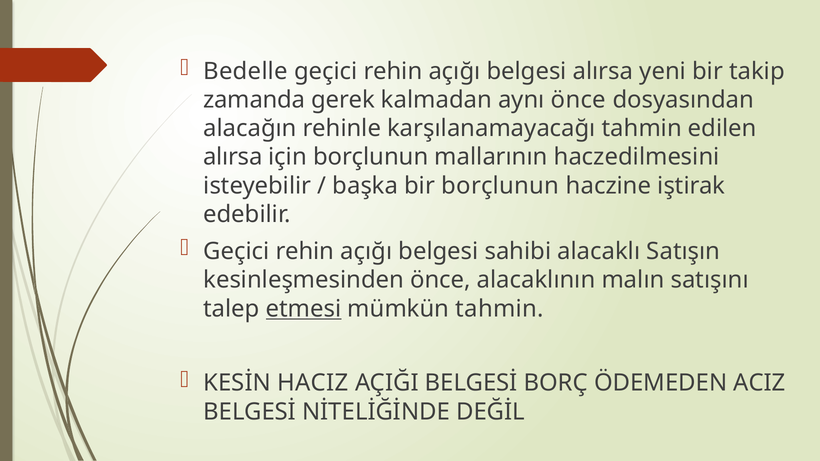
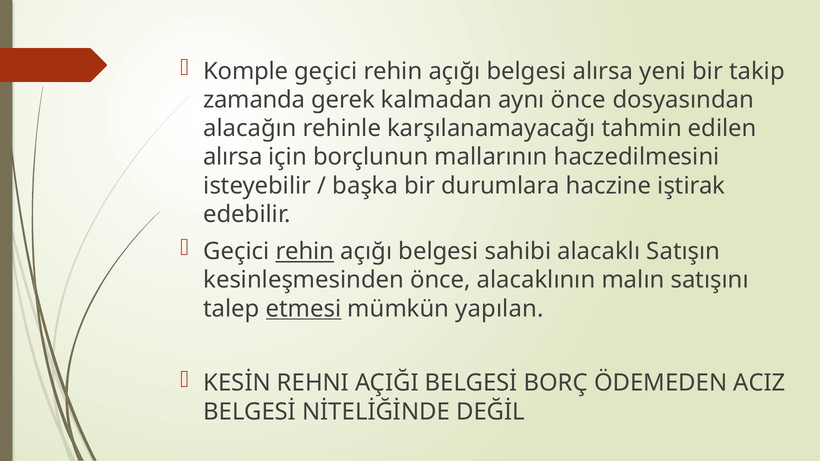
Bedelle: Bedelle -> Komple (246, 71)
bir borçlunun: borçlunun -> durumlara (501, 186)
rehin underline: none -> present (305, 252)
mümkün tahmin: tahmin -> yapılan (500, 309)
HACIZ: HACIZ -> REHNI (313, 383)
